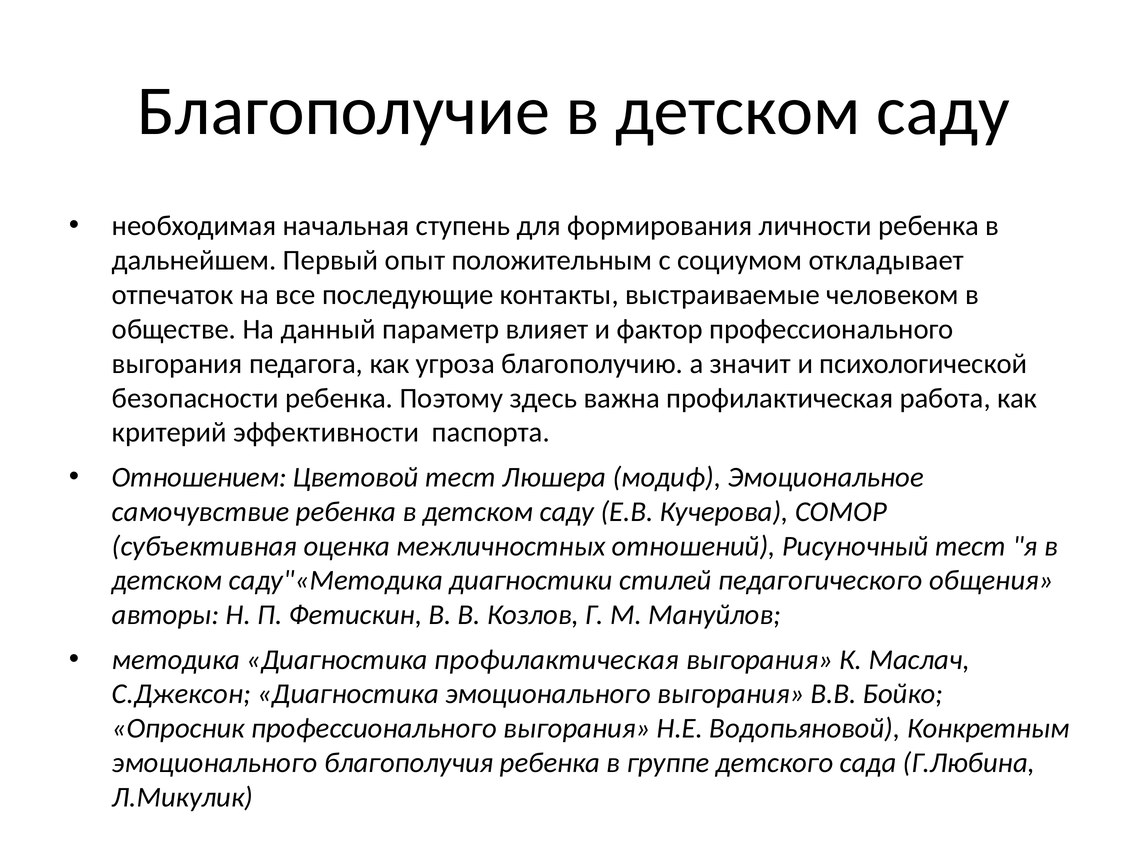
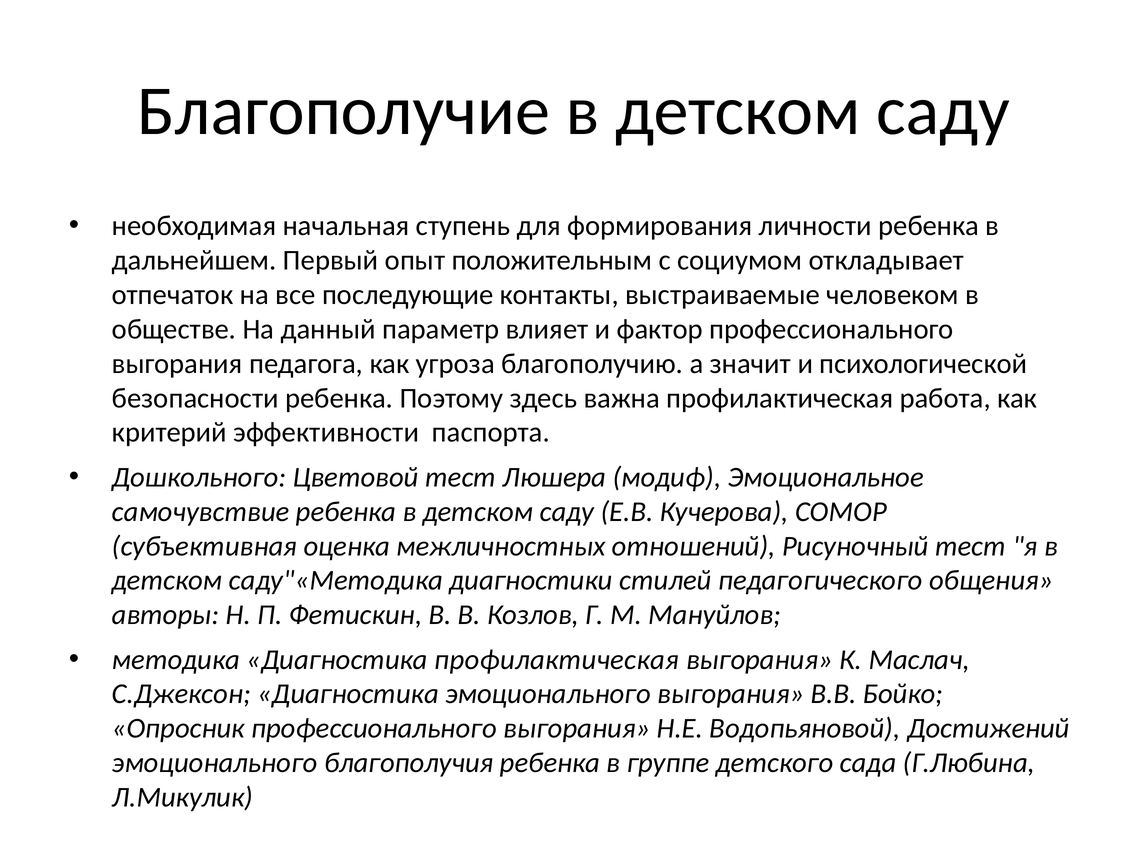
Отношением: Отношением -> Дошкольного (199, 477)
Конкретным: Конкретным -> Достижений (989, 728)
